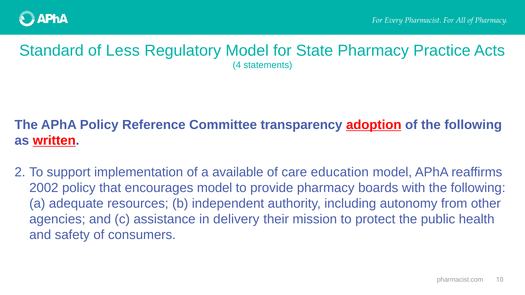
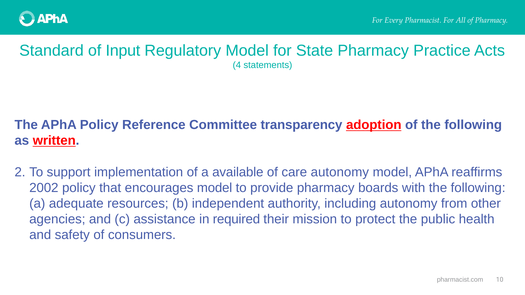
Less: Less -> Input (123, 51)
care education: education -> autonomy (340, 172)
delivery: delivery -> required (236, 219)
